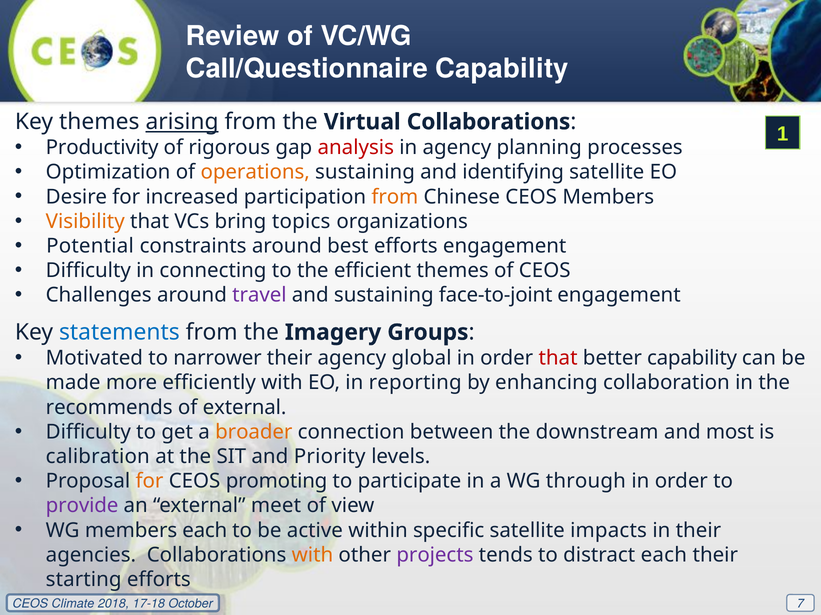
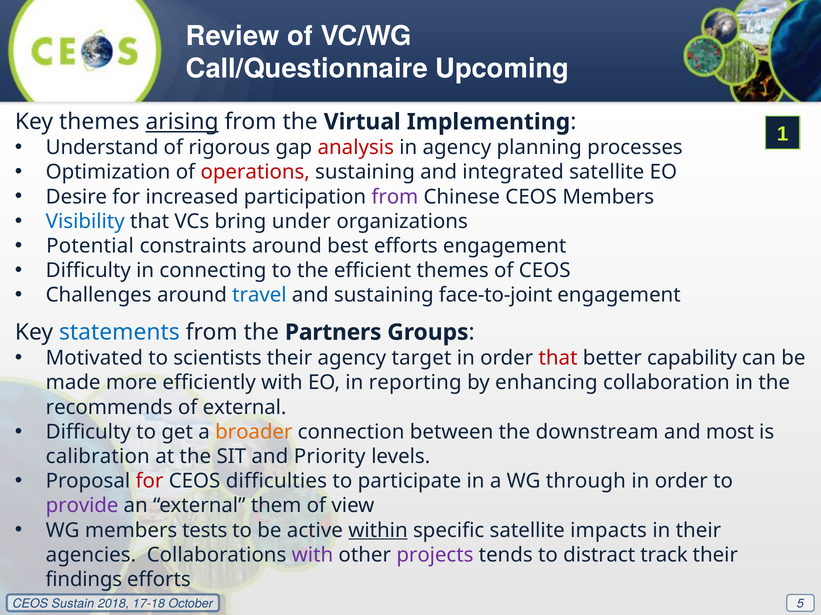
Call/Questionnaire Capability: Capability -> Upcoming (502, 69)
Virtual Collaborations: Collaborations -> Implementing (488, 122)
Productivity: Productivity -> Understand (102, 148)
operations colour: orange -> red (255, 172)
identifying: identifying -> integrated (513, 172)
from colour: orange -> purple (395, 197)
Visibility colour: orange -> blue (85, 222)
topics: topics -> under (301, 222)
travel colour: purple -> blue (259, 296)
Imagery: Imagery -> Partners (333, 333)
narrower: narrower -> scientists (217, 359)
global: global -> target (421, 359)
for colour: orange -> red (150, 482)
promoting: promoting -> difficulties (276, 482)
meet: meet -> them (276, 506)
members each: each -> tests (205, 531)
within underline: none -> present (378, 531)
with colour: orange -> purple (312, 556)
distract each: each -> track (664, 556)
starting: starting -> findings (84, 580)
Climate: Climate -> Sustain (73, 604)
7: 7 -> 5 (800, 604)
